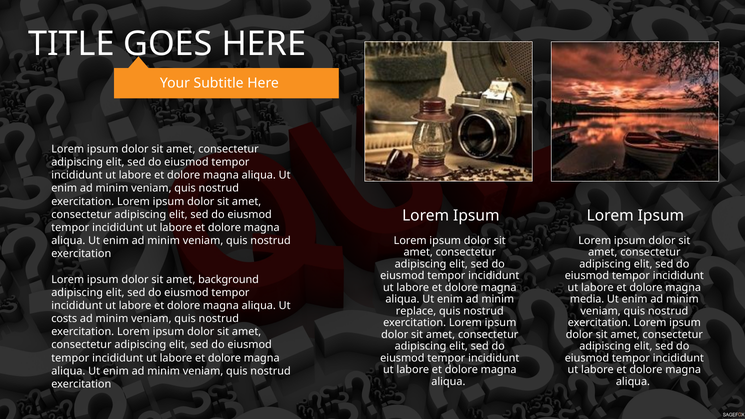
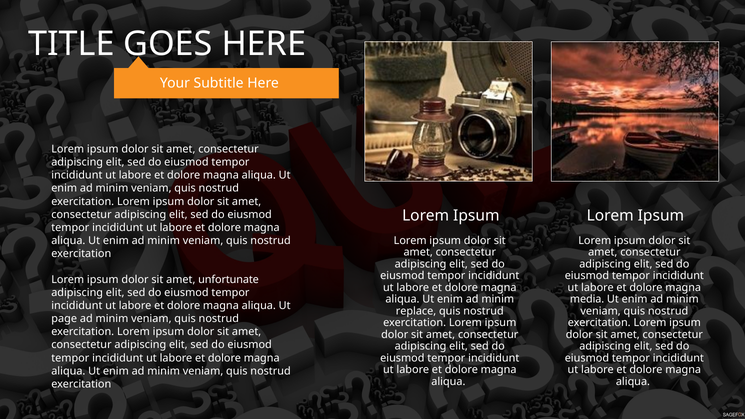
background: background -> unfortunate (229, 280)
costs: costs -> page (64, 319)
